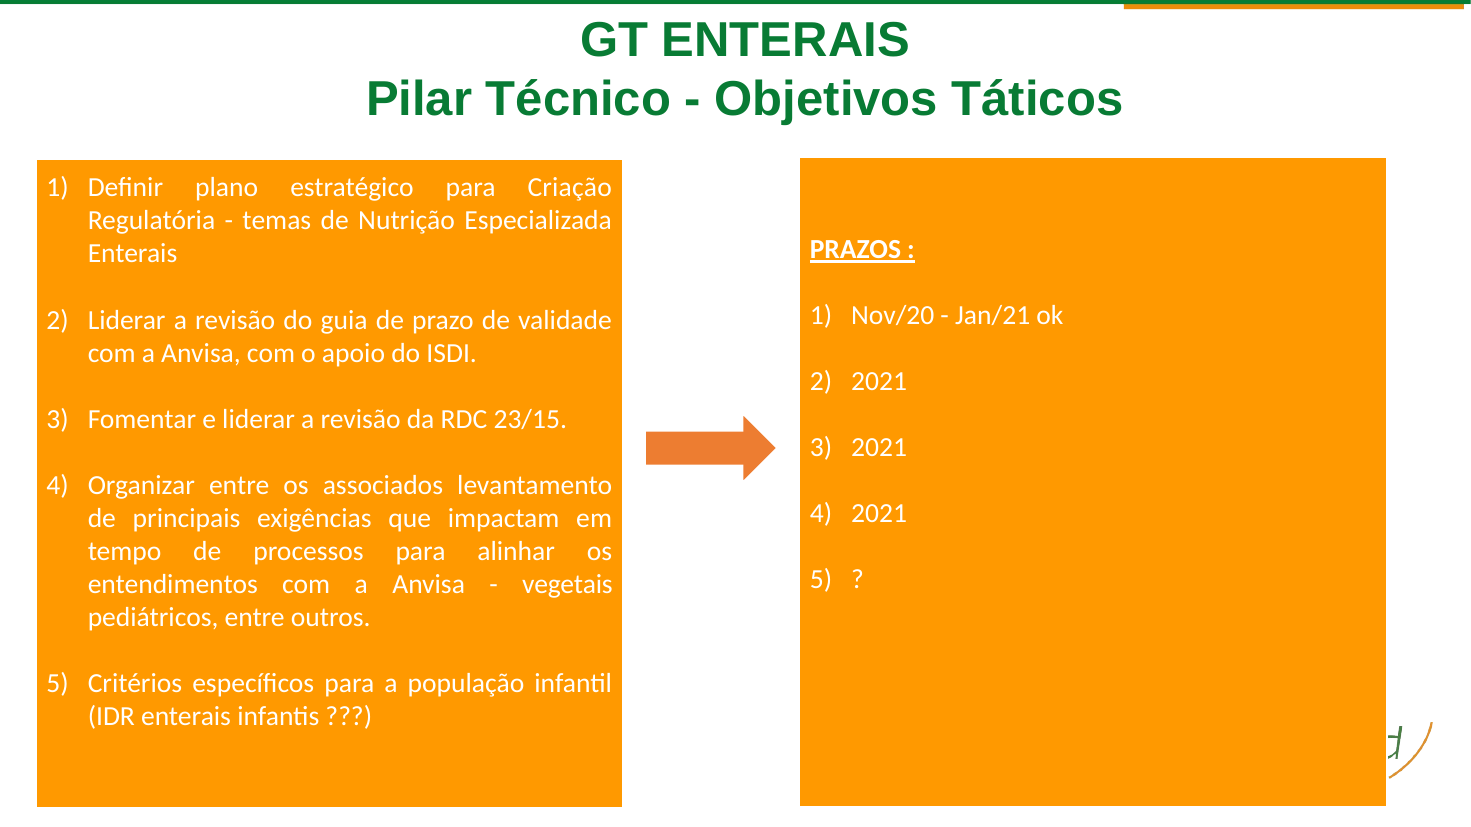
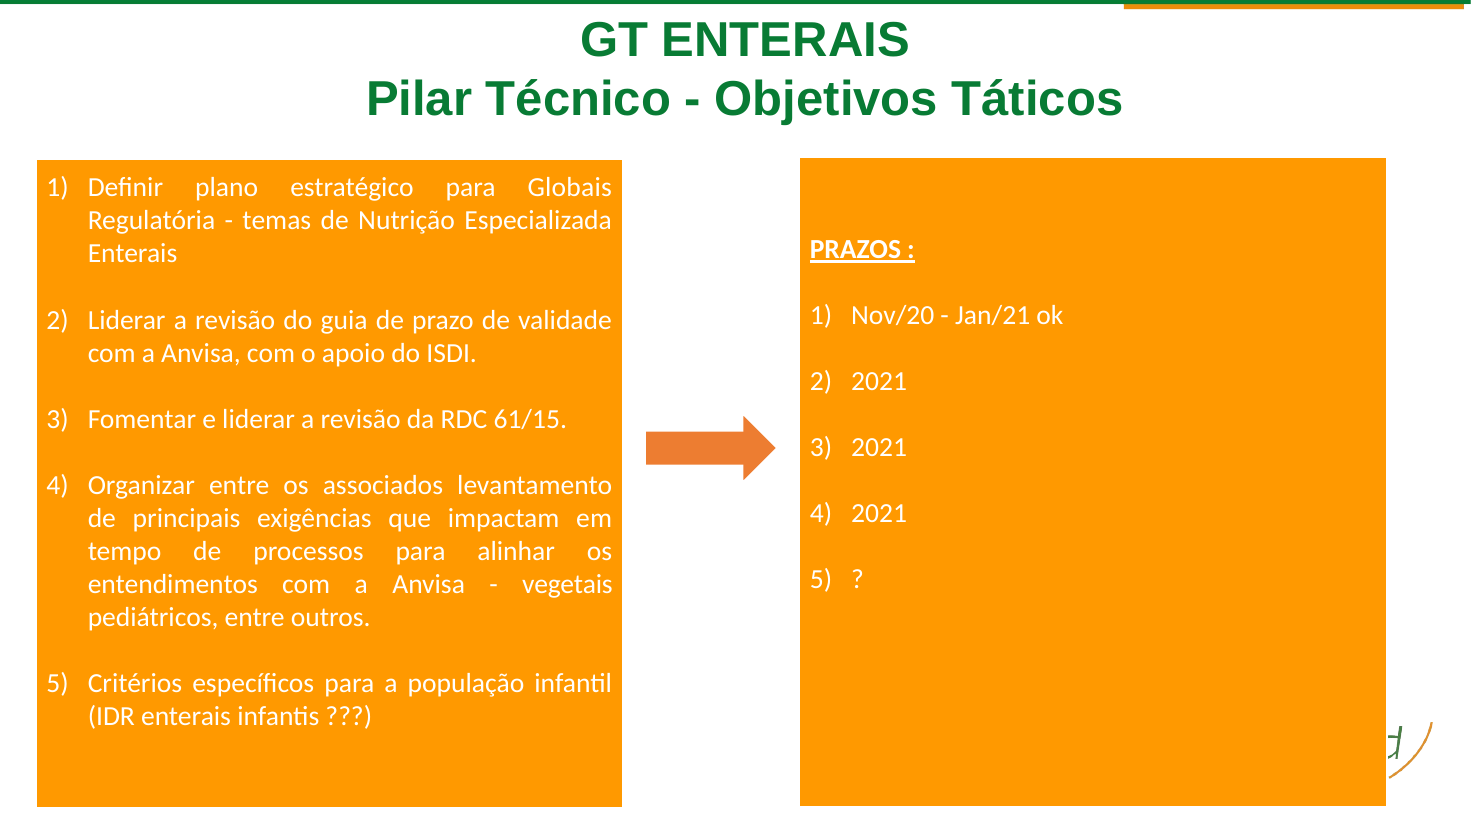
Criação: Criação -> Globais (570, 188)
23/15: 23/15 -> 61/15 (530, 419)
